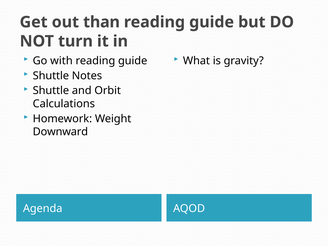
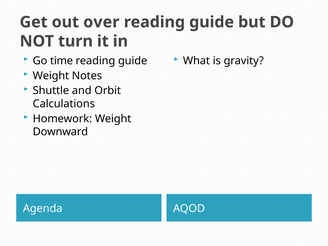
than: than -> over (101, 22)
with: with -> time (62, 61)
Shuttle: Shuttle -> Weight (51, 76)
